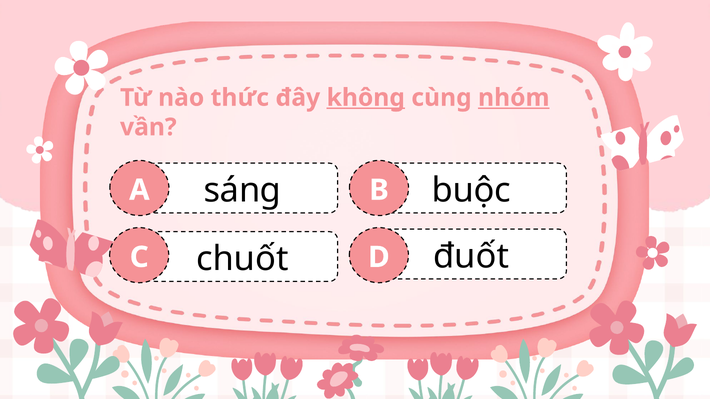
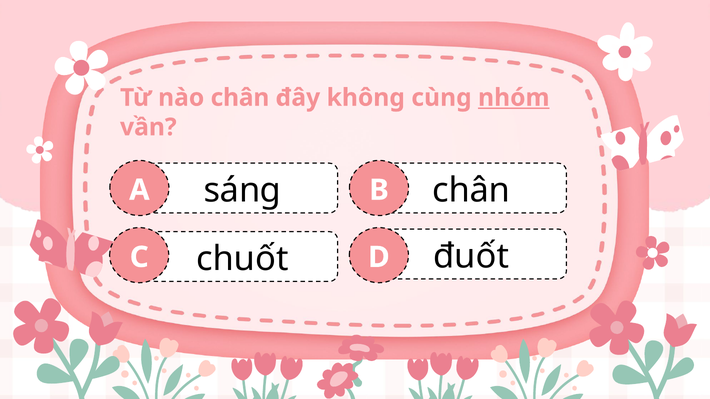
nào thức: thức -> chân (240, 98)
không underline: present -> none (366, 98)
buộc: buộc -> chân (471, 191)
